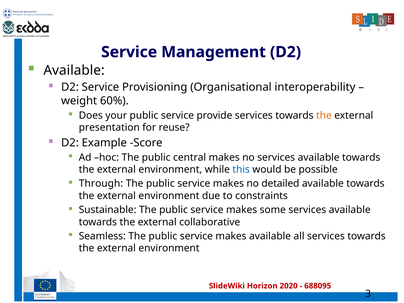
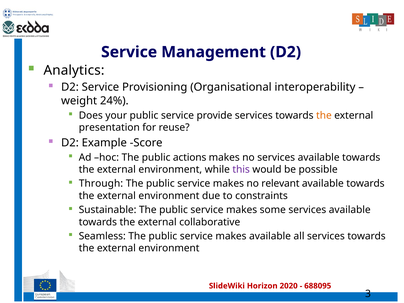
Available: Available -> Analytics (74, 70)
60%: 60% -> 24% (114, 101)
central: central -> actions (190, 157)
this colour: blue -> purple (241, 170)
detailed: detailed -> relevant (280, 184)
